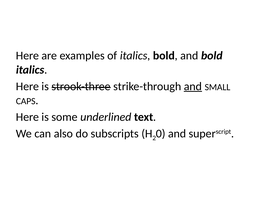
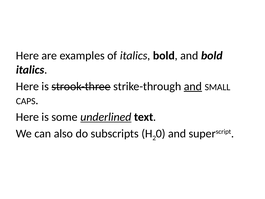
underlined underline: none -> present (106, 117)
